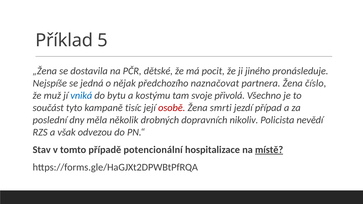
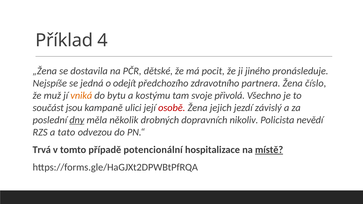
5: 5 -> 4 (103, 40)
nějak: nějak -> odejít (125, 83)
naznačovat: naznačovat -> zdravotního (215, 83)
vniká colour: blue -> orange (81, 95)
tyto: tyto -> jsou (74, 108)
tisíc: tisíc -> ulici (133, 108)
smrti: smrti -> jejich (221, 108)
případ: případ -> závislý (268, 108)
dny underline: none -> present (77, 120)
však: však -> tato (66, 132)
Stav: Stav -> Trvá (42, 150)
